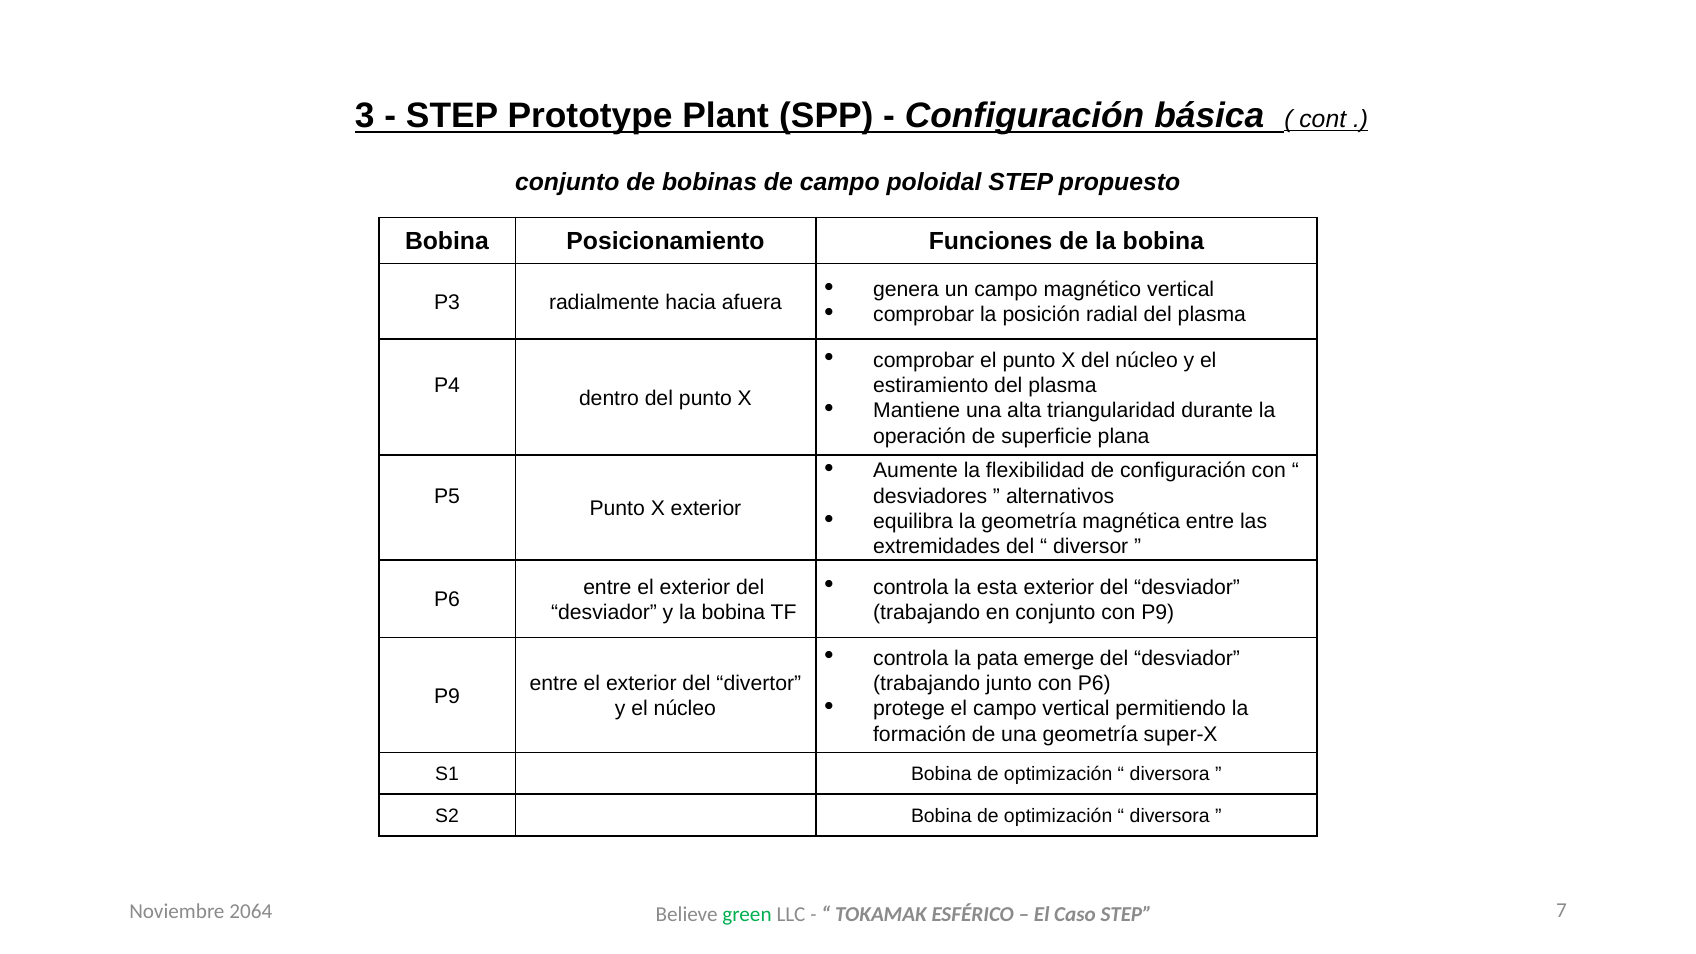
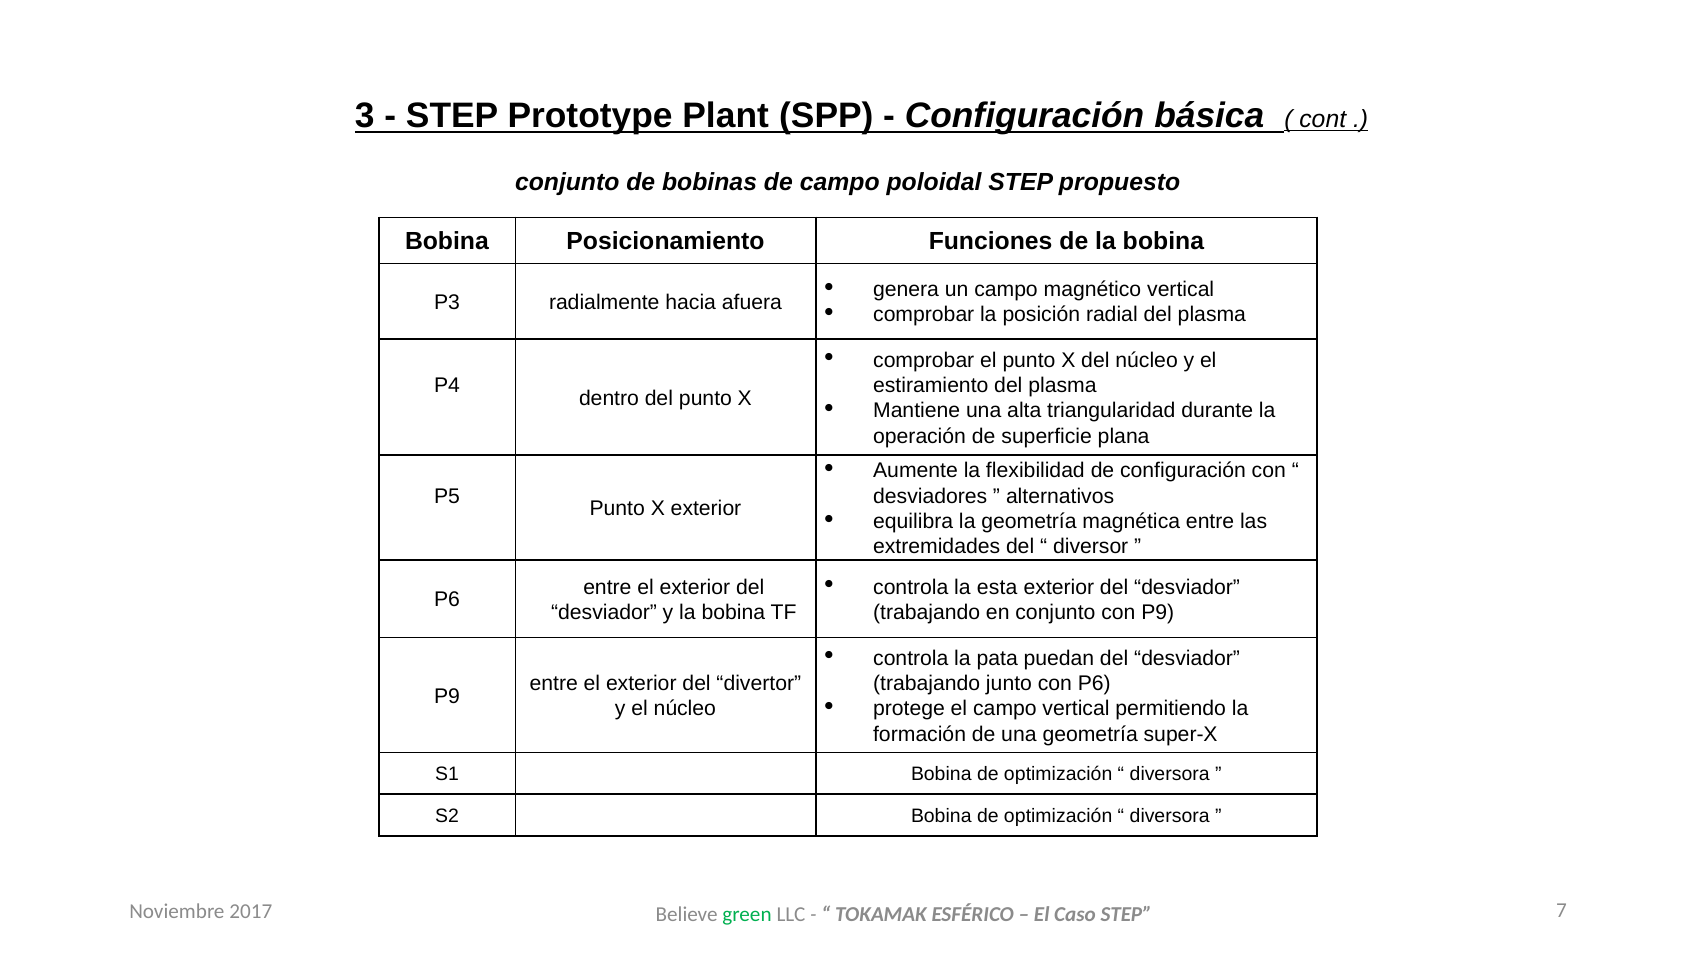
emerge: emerge -> puedan (1059, 658)
2064: 2064 -> 2017 (251, 911)
